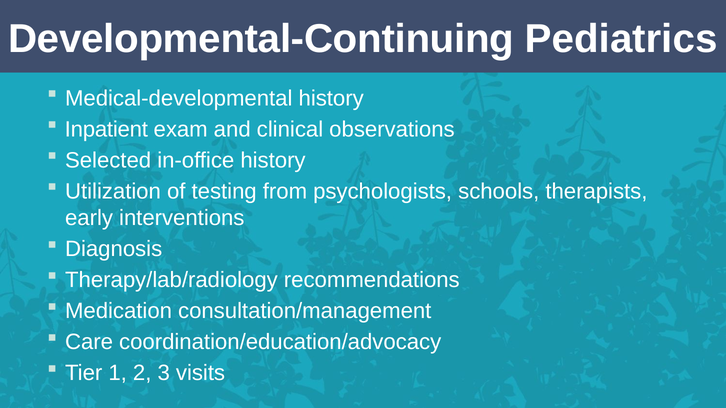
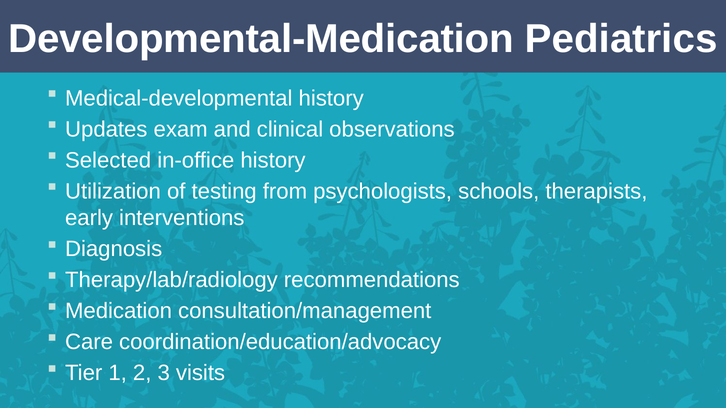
Developmental-Continuing: Developmental-Continuing -> Developmental-Medication (261, 39)
Inpatient: Inpatient -> Updates (106, 129)
